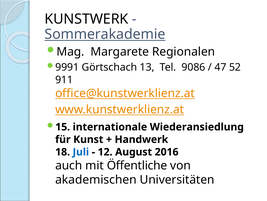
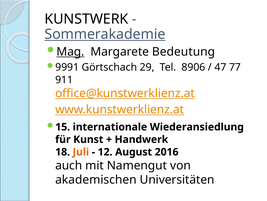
Mag underline: none -> present (70, 52)
Regionalen: Regionalen -> Bedeutung (184, 52)
13: 13 -> 29 (147, 67)
9086: 9086 -> 8906 (193, 67)
52: 52 -> 77 (235, 67)
Juli colour: blue -> orange (81, 151)
Öffentliche: Öffentliche -> Namengut (137, 165)
